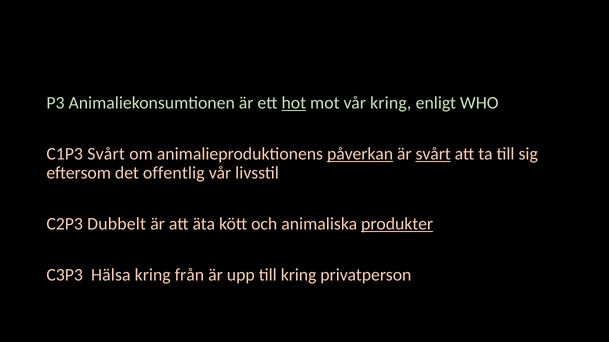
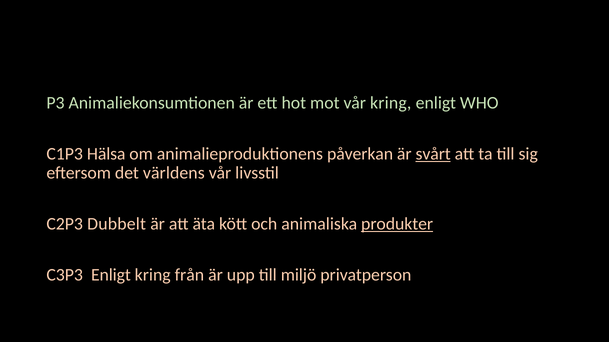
hot underline: present -> none (294, 103)
C1P3 Svårt: Svårt -> Hälsa (106, 154)
påverkan underline: present -> none (360, 154)
offentlig: offentlig -> världens (174, 173)
C3P3 Hälsa: Hälsa -> Enligt (111, 275)
till kring: kring -> miljö (299, 275)
